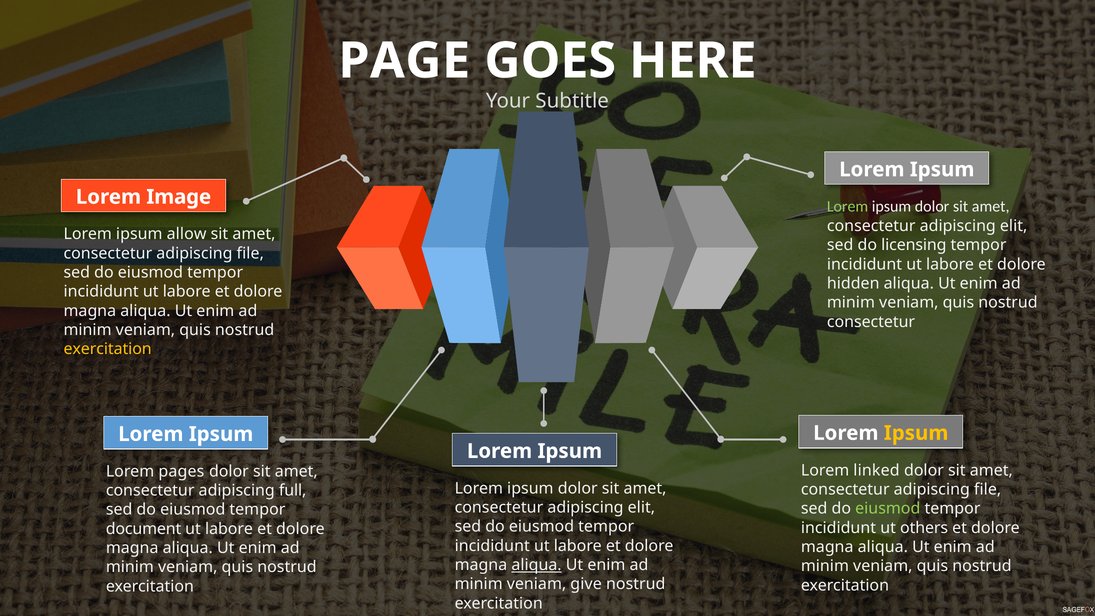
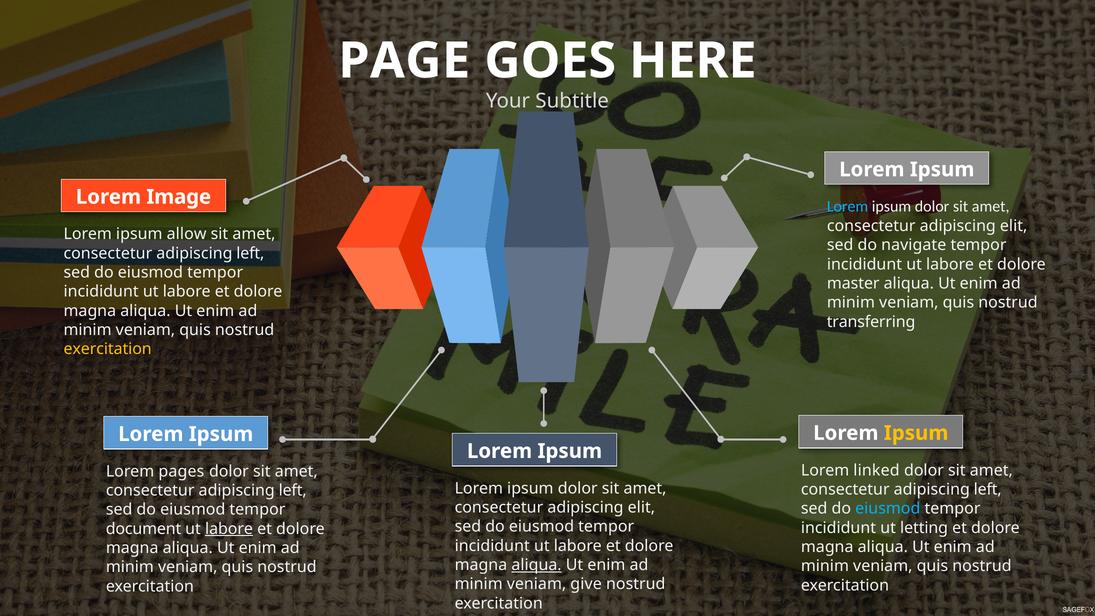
Lorem colour: light green -> light blue (848, 207)
licensing: licensing -> navigate (914, 245)
file: file -> left (250, 253)
hidden: hidden -> master (853, 283)
consectetur: consectetur -> transferring (871, 322)
file: file -> left (988, 489)
full: full -> left (293, 490)
eiusmod colour: light green -> light blue (888, 509)
others: others -> letting (924, 528)
labore underline: none -> present (229, 529)
